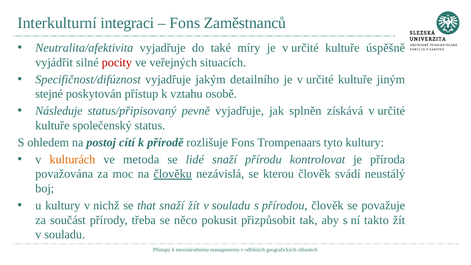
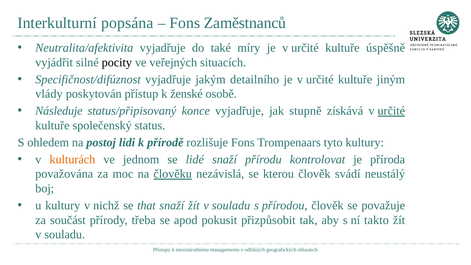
integraci: integraci -> popsána (127, 23)
pocity colour: red -> black (117, 62)
stejné: stejné -> vlády (49, 94)
vztahu: vztahu -> ženské (187, 94)
pevně: pevně -> konce (196, 111)
splněn: splněn -> stupně (305, 111)
určité underline: none -> present (391, 111)
cítí: cítí -> lidi (127, 142)
metoda: metoda -> jednom (141, 159)
něco: něco -> apod (186, 220)
